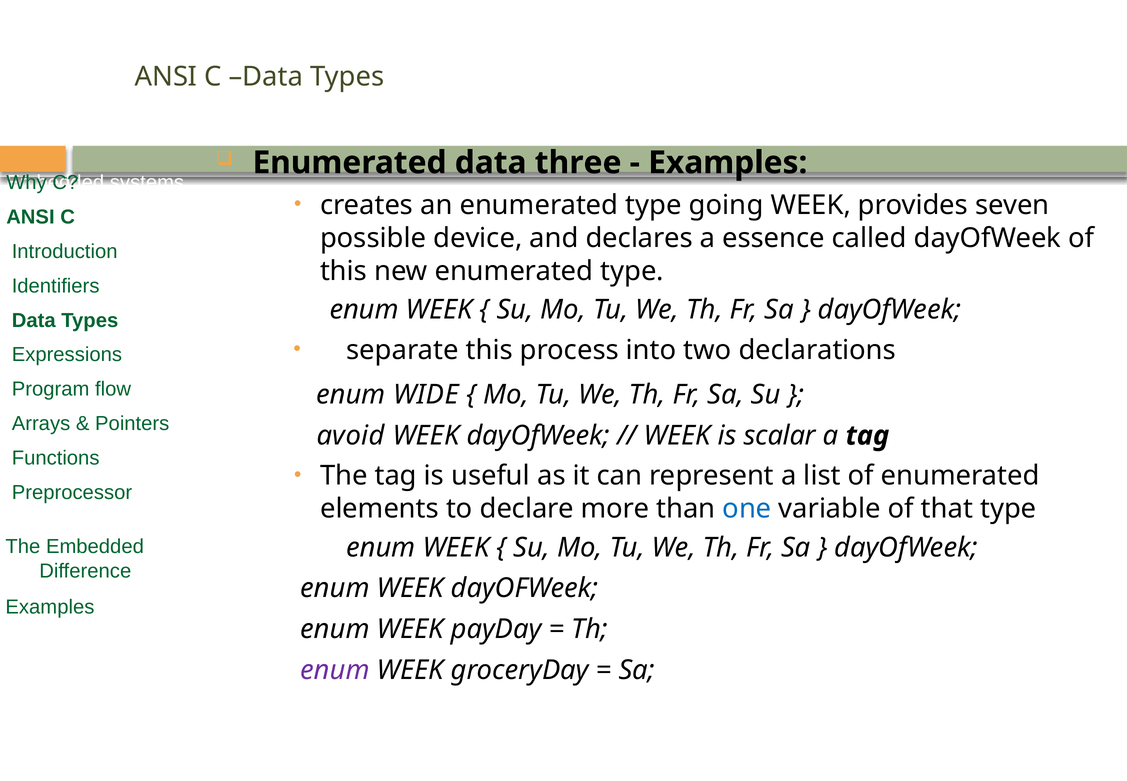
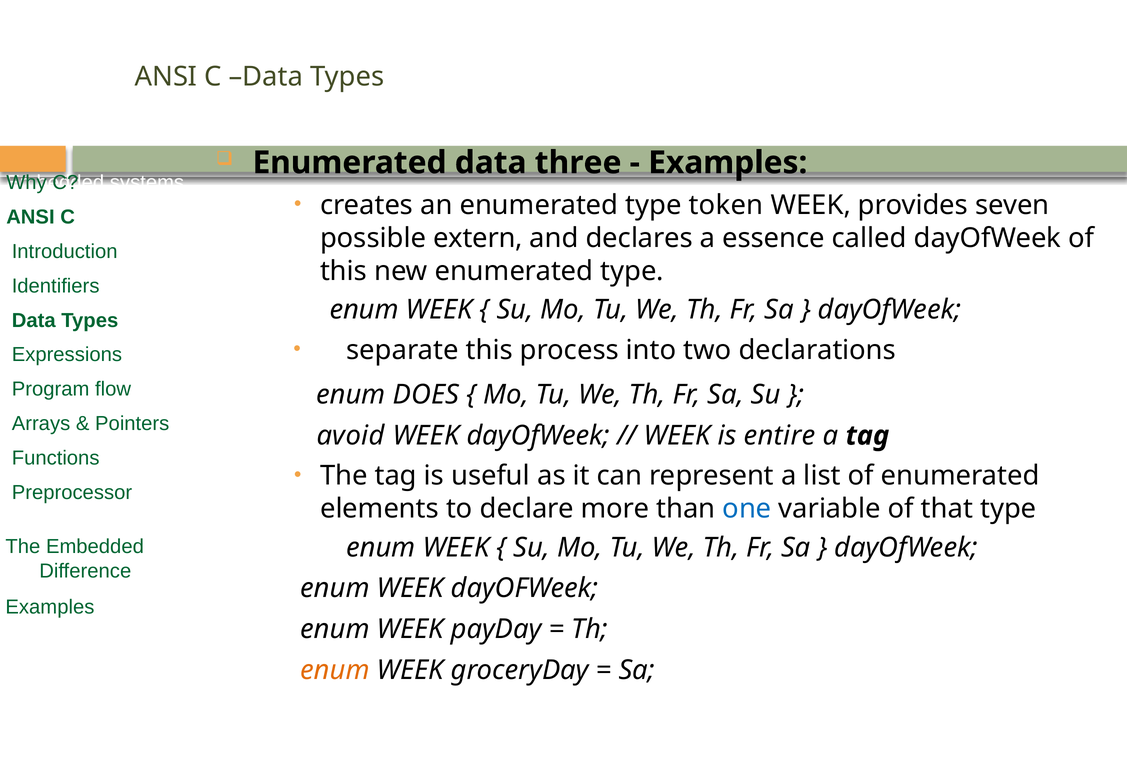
going: going -> token (726, 205)
device: device -> extern (478, 238)
WIDE: WIDE -> DOES (426, 394)
scalar: scalar -> entire (780, 435)
enum colour: purple -> orange (335, 670)
